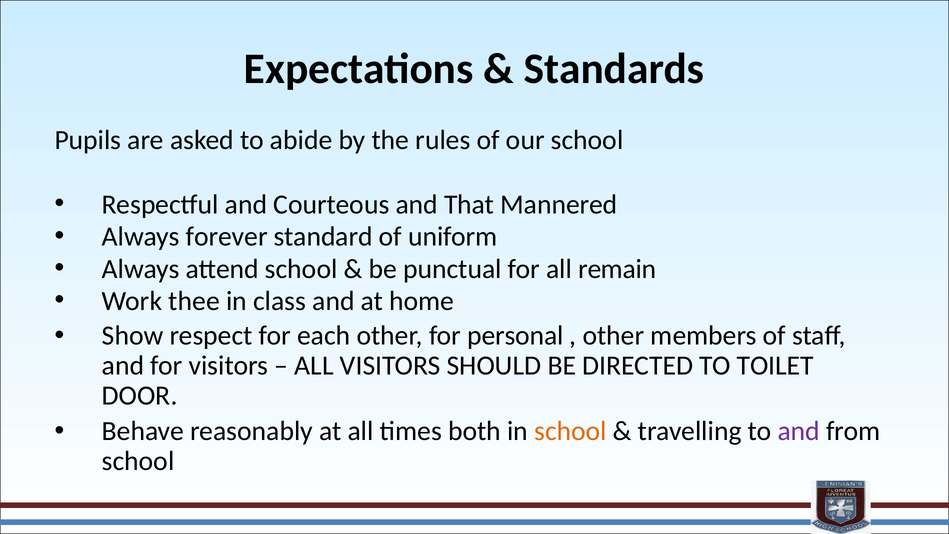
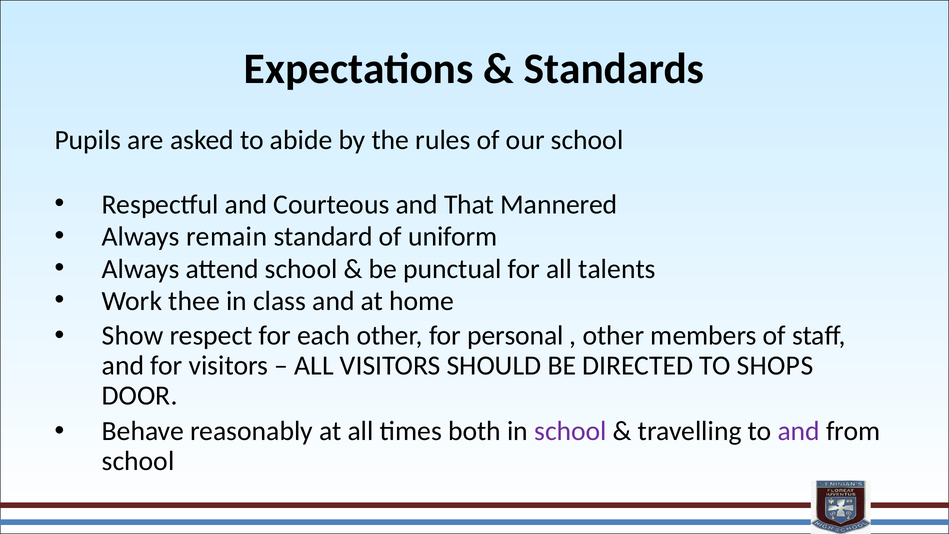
forever: forever -> remain (227, 237)
remain: remain -> talents (617, 269)
TOILET: TOILET -> SHOPS (775, 366)
school colour: orange -> purple (570, 431)
